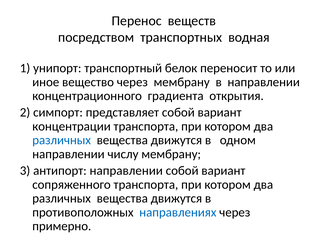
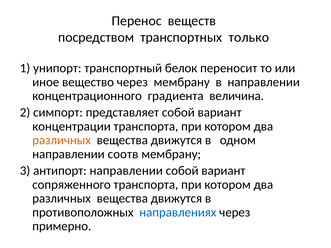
водная: водная -> только (249, 37)
открытия: открытия -> величина (237, 96)
различных colour: blue -> orange (62, 140)
числу: числу -> соотв (123, 154)
